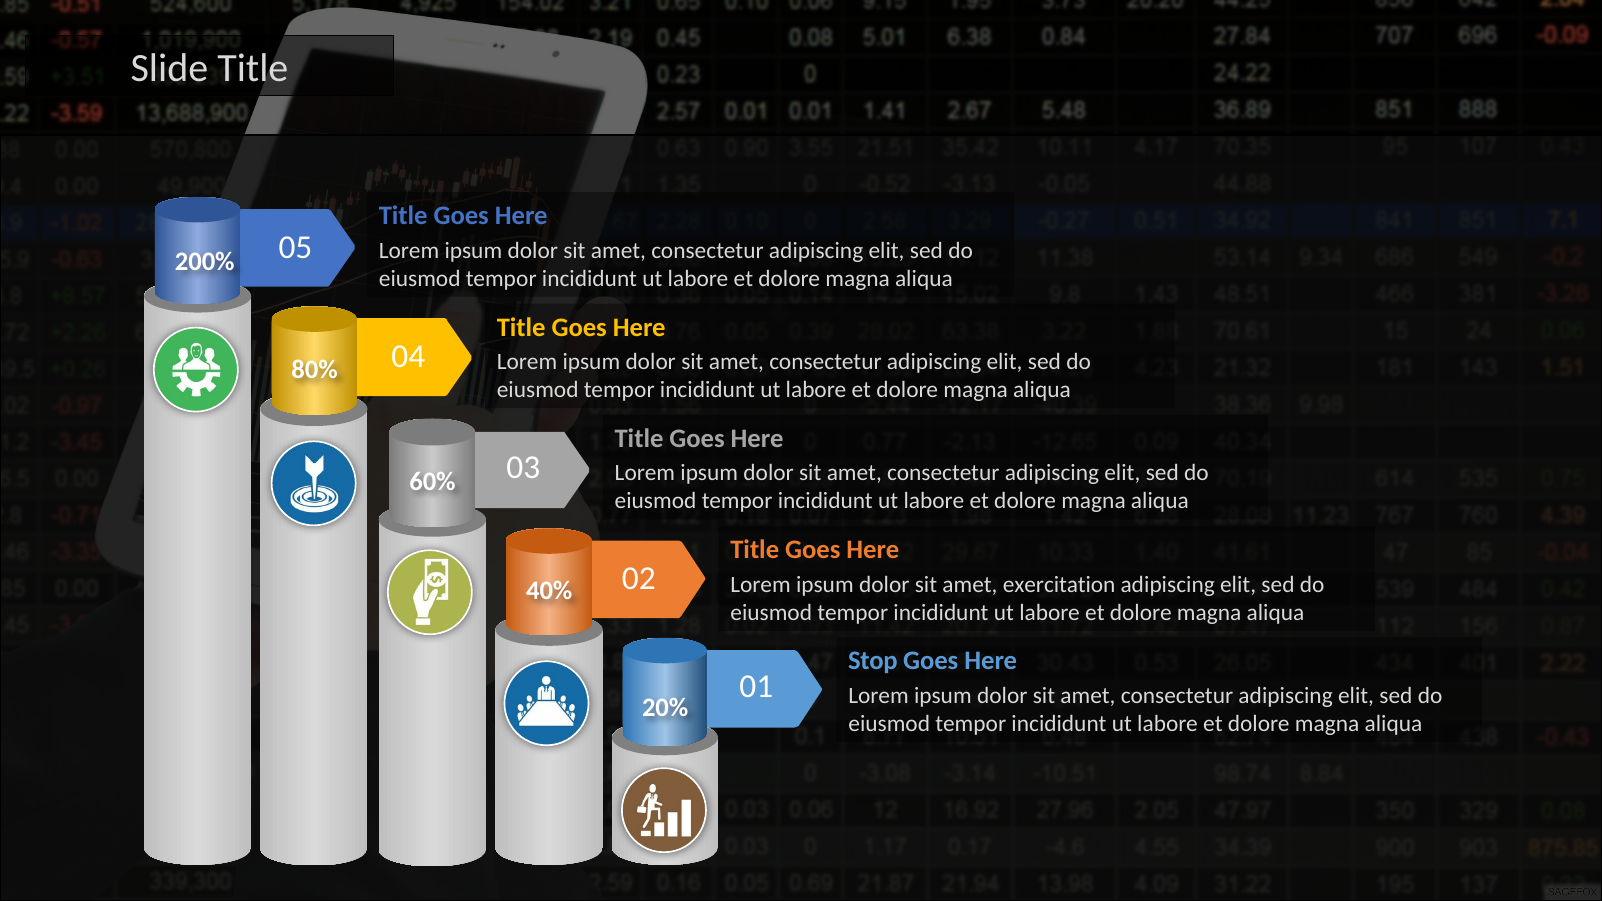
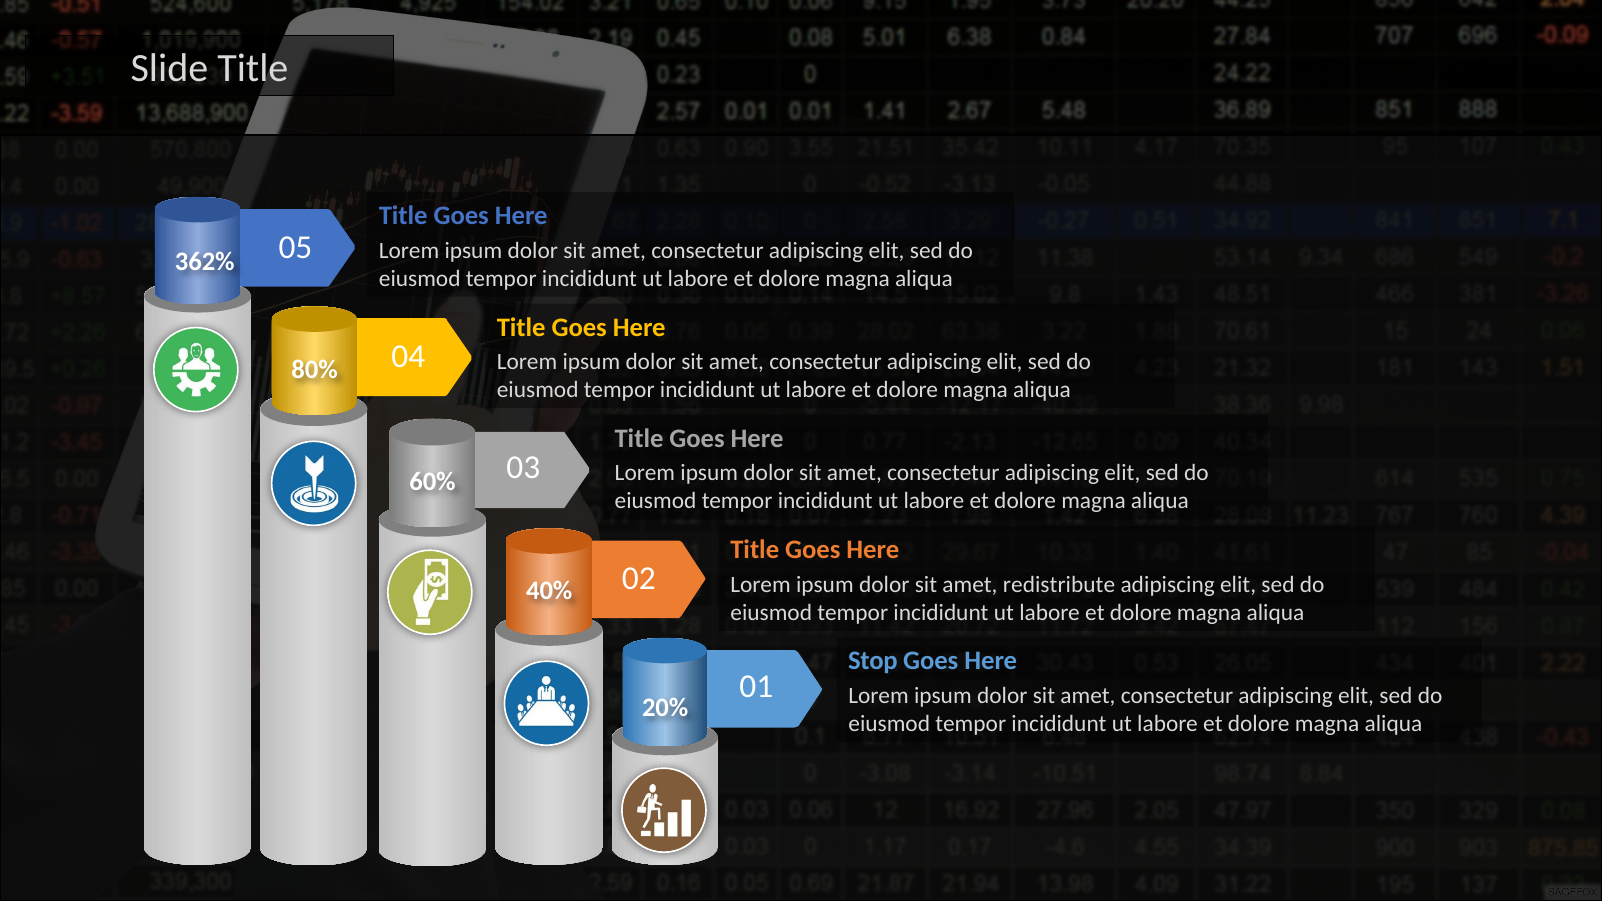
200%: 200% -> 362% (205, 262)
exercitation: exercitation -> redistribute (1059, 585)
